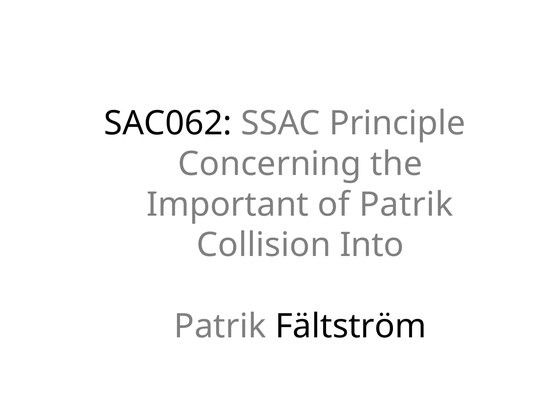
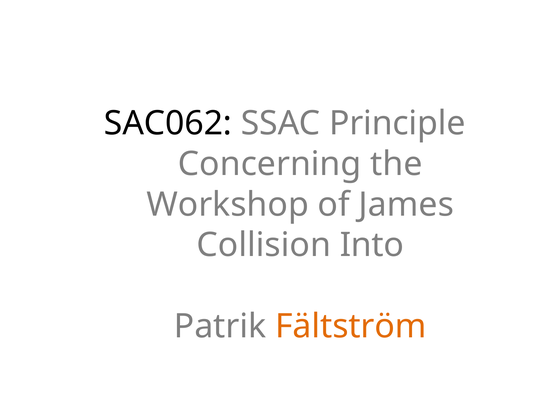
Important: Important -> Workshop (228, 205)
of Patrik: Patrik -> James (406, 205)
Fältström colour: black -> orange (351, 327)
